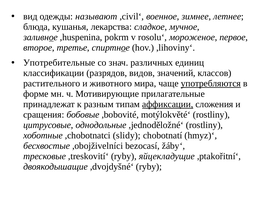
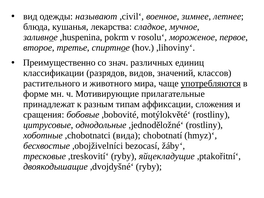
Употребительные: Употребительные -> Преимущественно (59, 63)
аффиксации underline: present -> none (168, 104)
slidy: slidy -> вида (127, 135)
